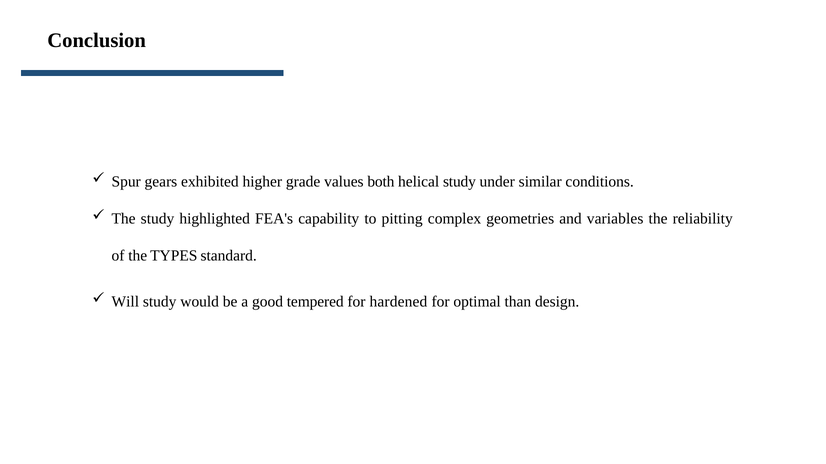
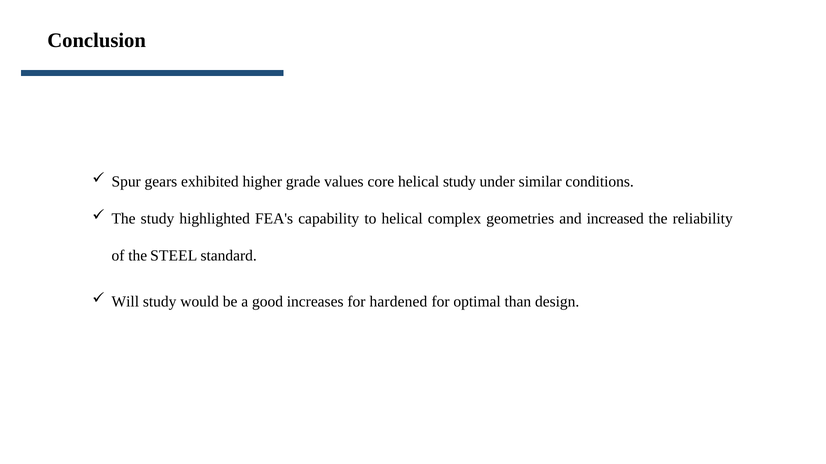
both: both -> core (381, 182)
to pitting: pitting -> helical (402, 219)
variables: variables -> increased (615, 219)
TYPES: TYPES -> STEEL (174, 256)
tempered: tempered -> increases (315, 302)
